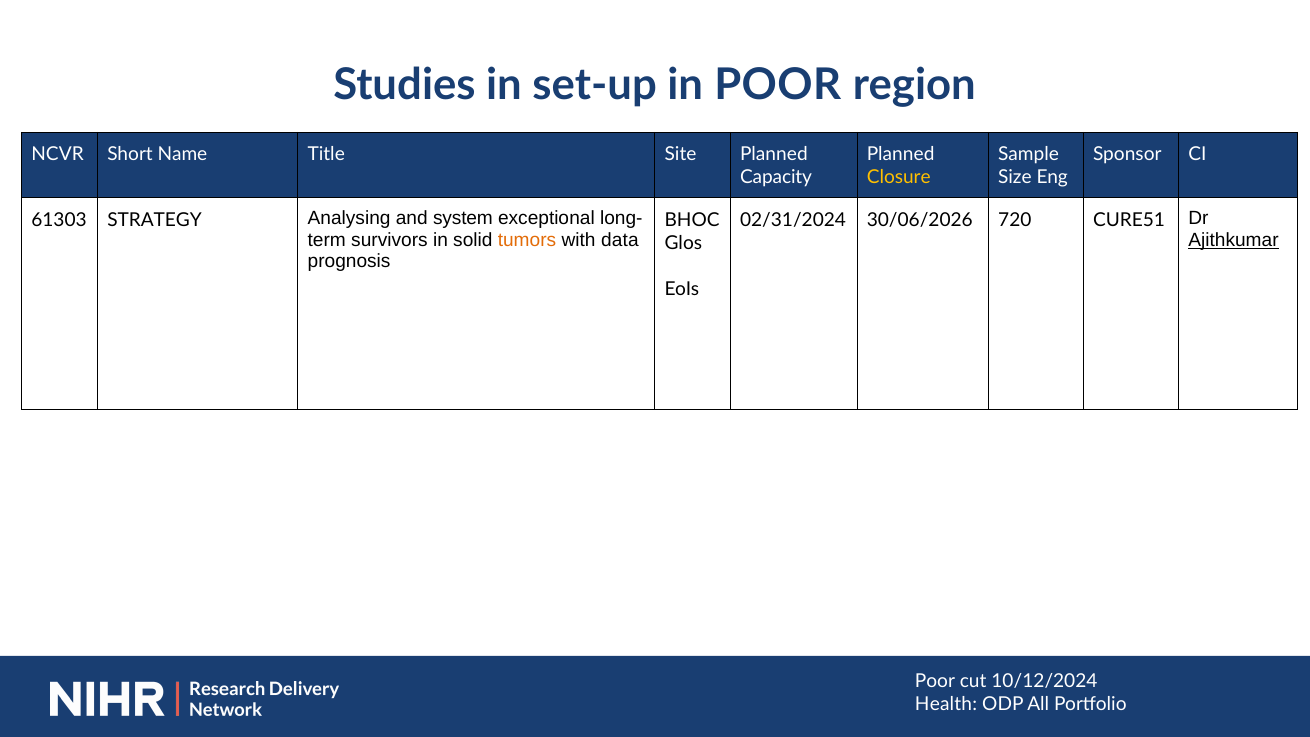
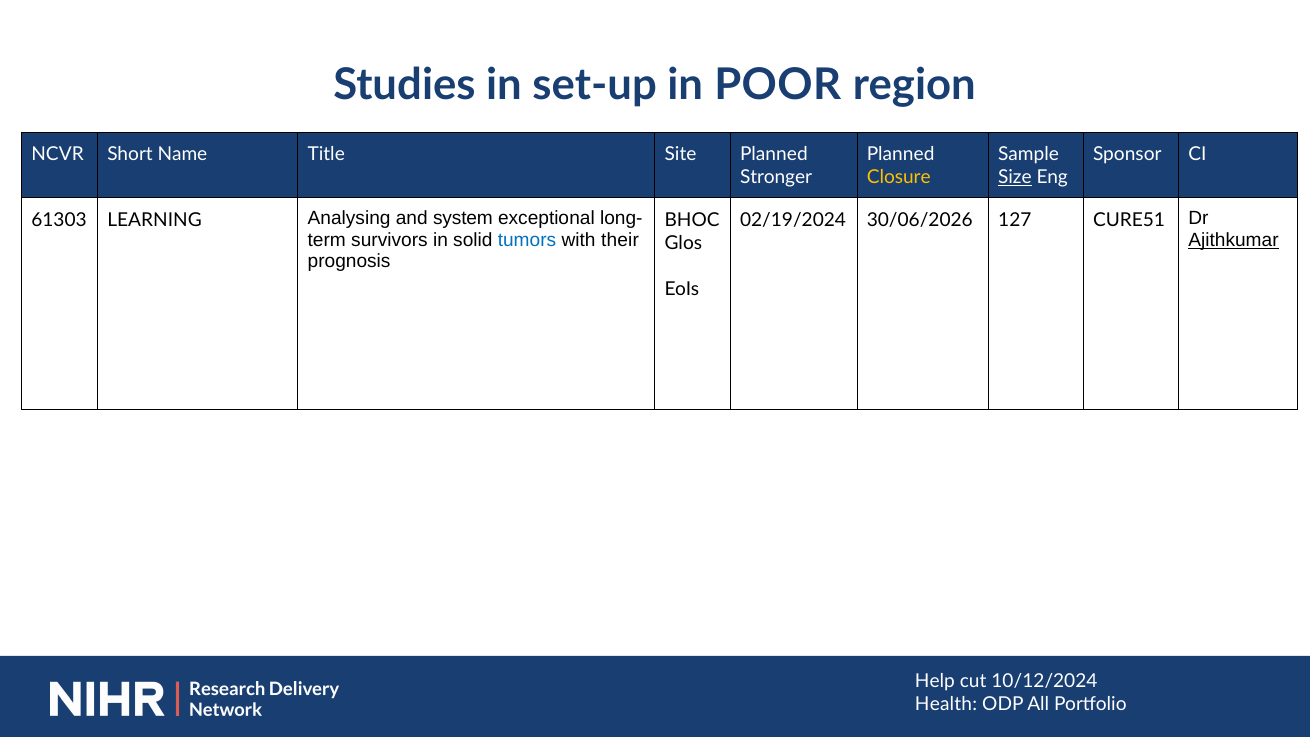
Capacity: Capacity -> Stronger (776, 177)
Size underline: none -> present (1015, 177)
STRATEGY: STRATEGY -> LEARNING (155, 220)
02/31/2024: 02/31/2024 -> 02/19/2024 (793, 220)
720: 720 -> 127 (1015, 220)
tumors colour: orange -> blue (527, 240)
data: data -> their (620, 240)
Poor: Poor -> Help (935, 681)
